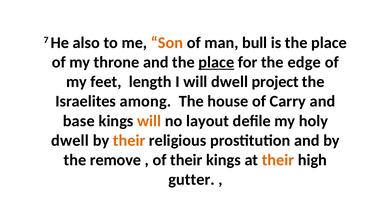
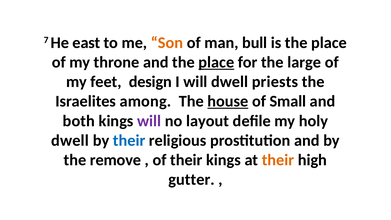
also: also -> east (86, 43)
edge: edge -> large (304, 62)
length: length -> design (150, 82)
project: project -> priests (275, 82)
house underline: none -> present (228, 101)
Carry: Carry -> Small (288, 101)
base: base -> both (79, 121)
will colour: orange -> purple (149, 121)
their colour: orange -> blue (129, 140)
